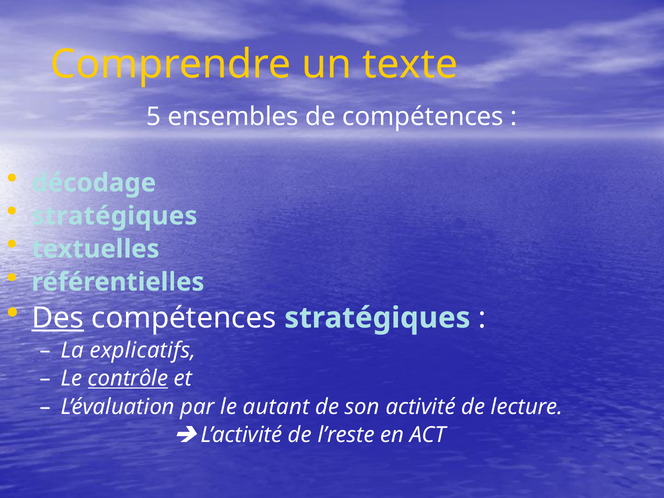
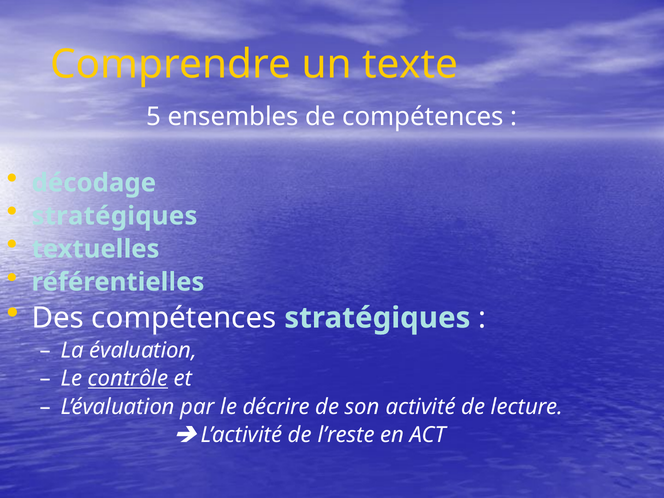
Des underline: present -> none (58, 318)
explicatifs: explicatifs -> évaluation (143, 350)
autant: autant -> décrire (276, 407)
